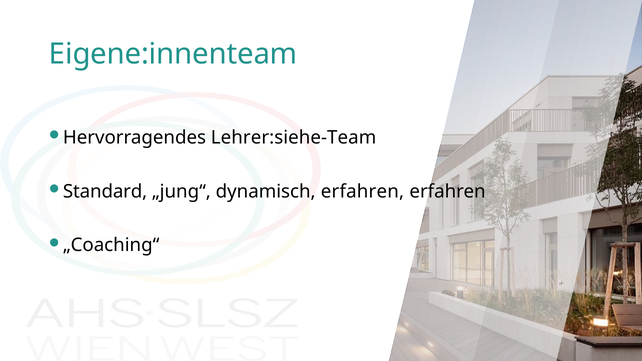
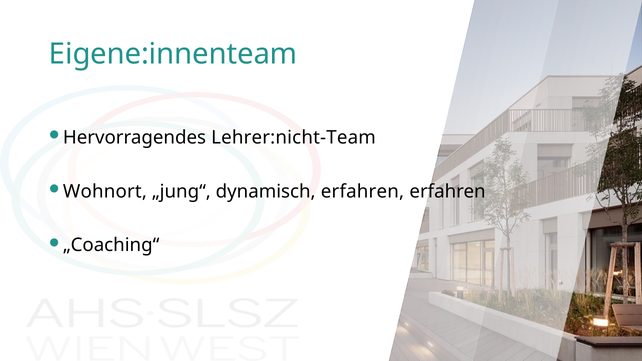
Lehrer:siehe-Team: Lehrer:siehe-Team -> Lehrer:nicht-Team (294, 138)
Standard: Standard -> Wohnort (105, 192)
